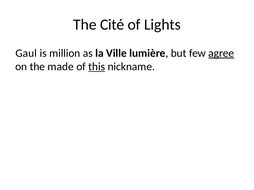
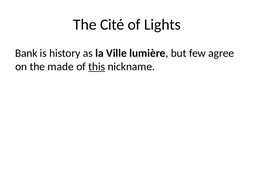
Gaul: Gaul -> Bank (26, 53)
million: million -> history (65, 53)
agree underline: present -> none (221, 53)
